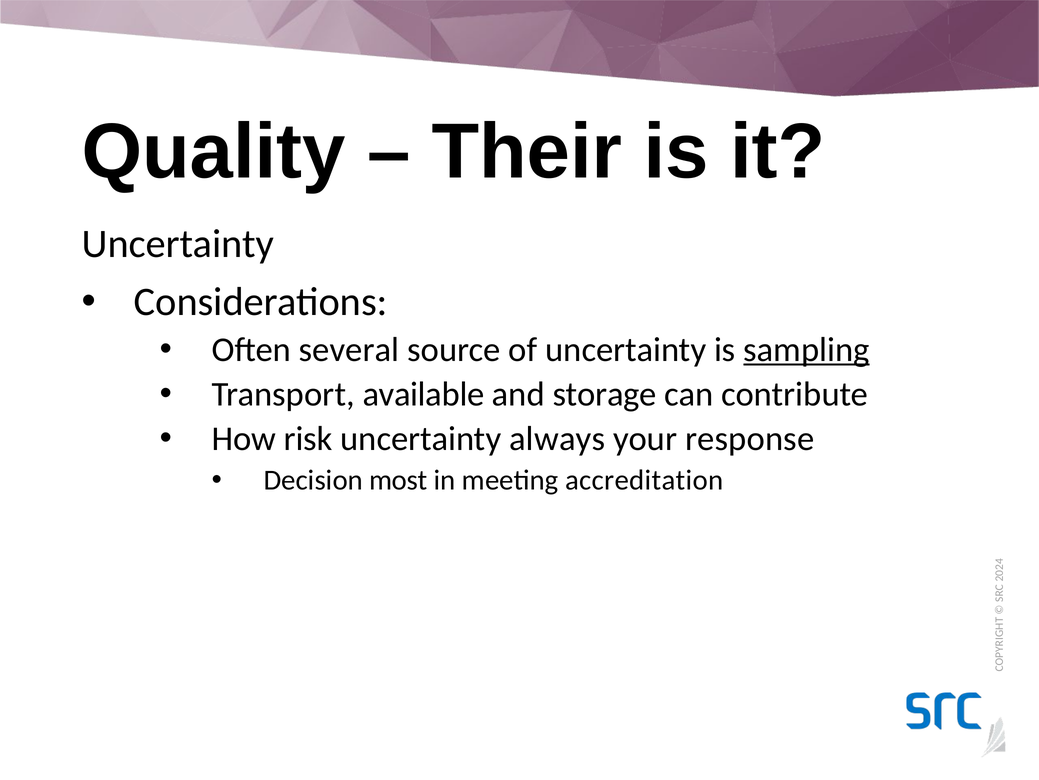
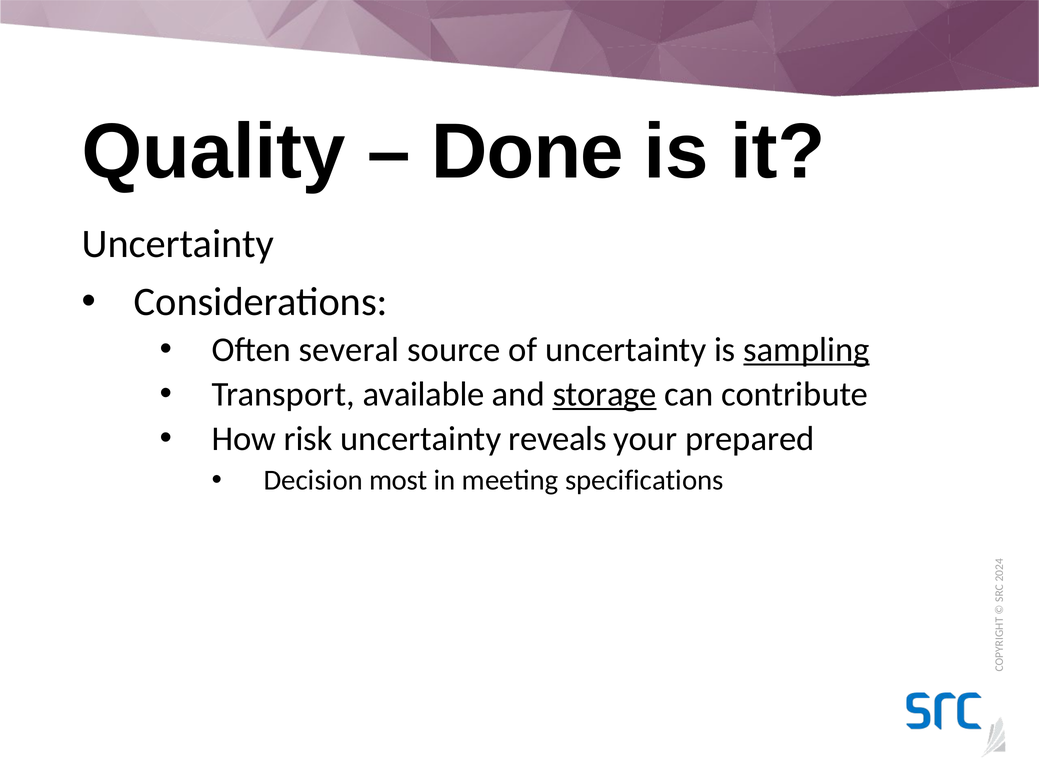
Their: Their -> Done (527, 152)
storage underline: none -> present (605, 394)
always: always -> reveals (557, 438)
response: response -> prepared (750, 438)
accreditation: accreditation -> specifications (644, 480)
